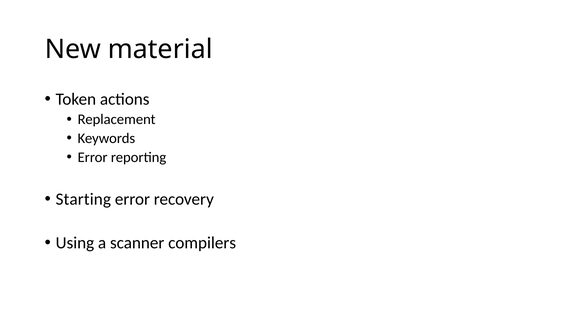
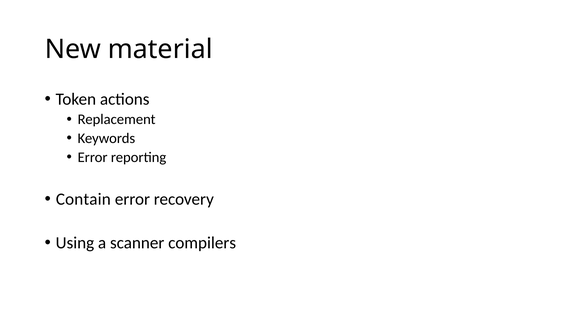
Starting: Starting -> Contain (83, 199)
